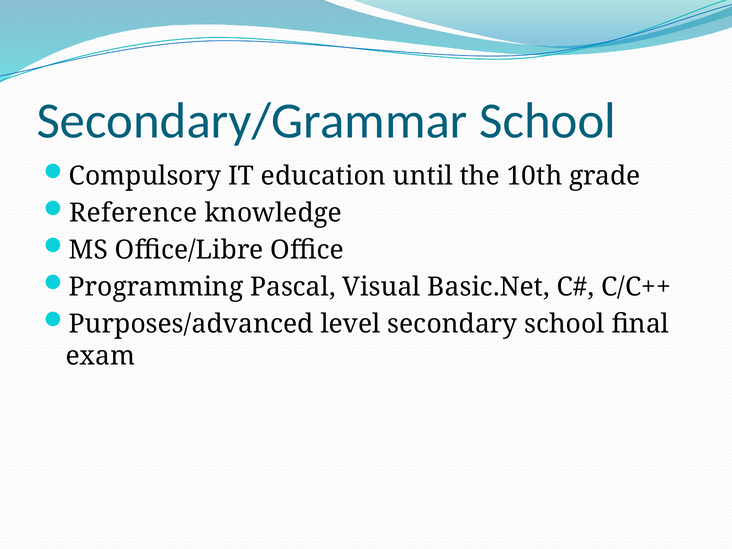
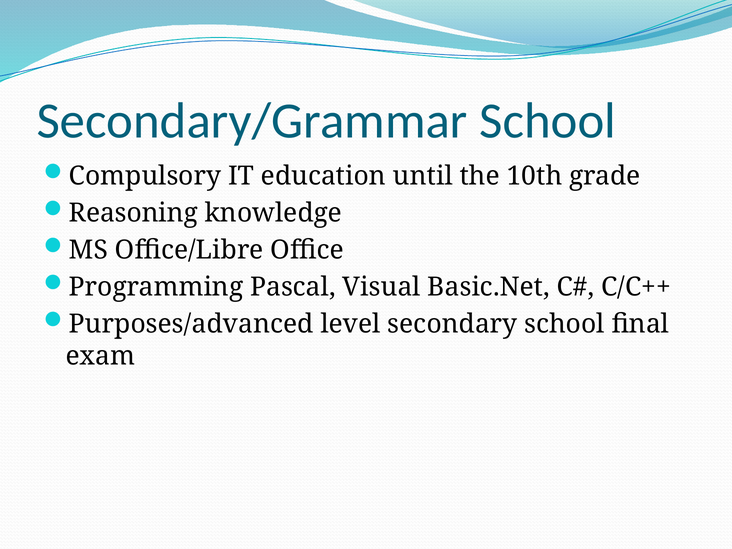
Reference: Reference -> Reasoning (133, 213)
